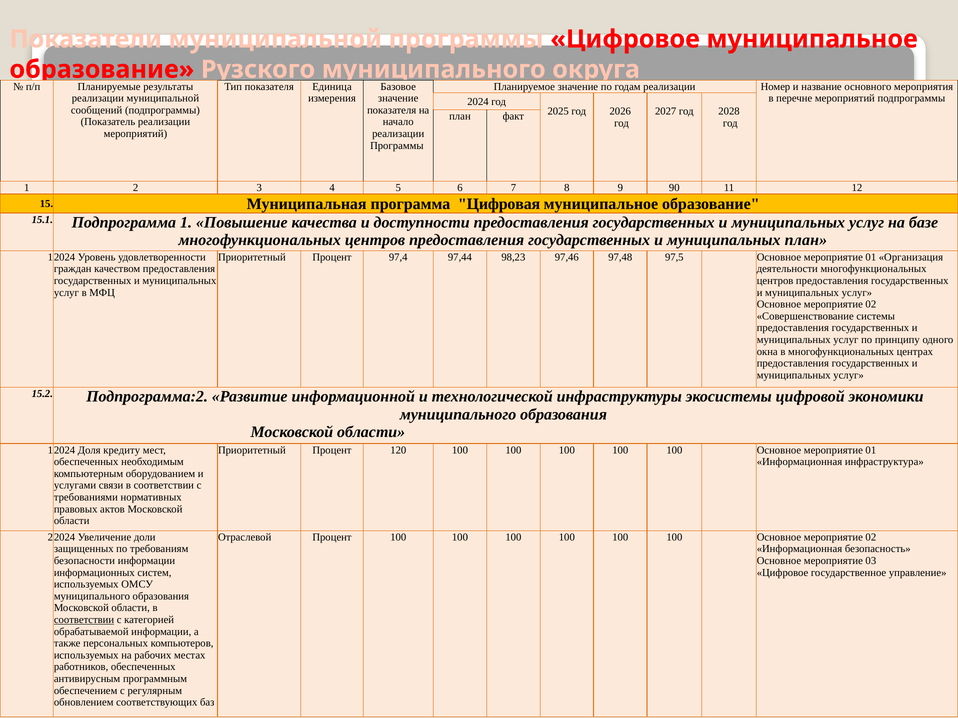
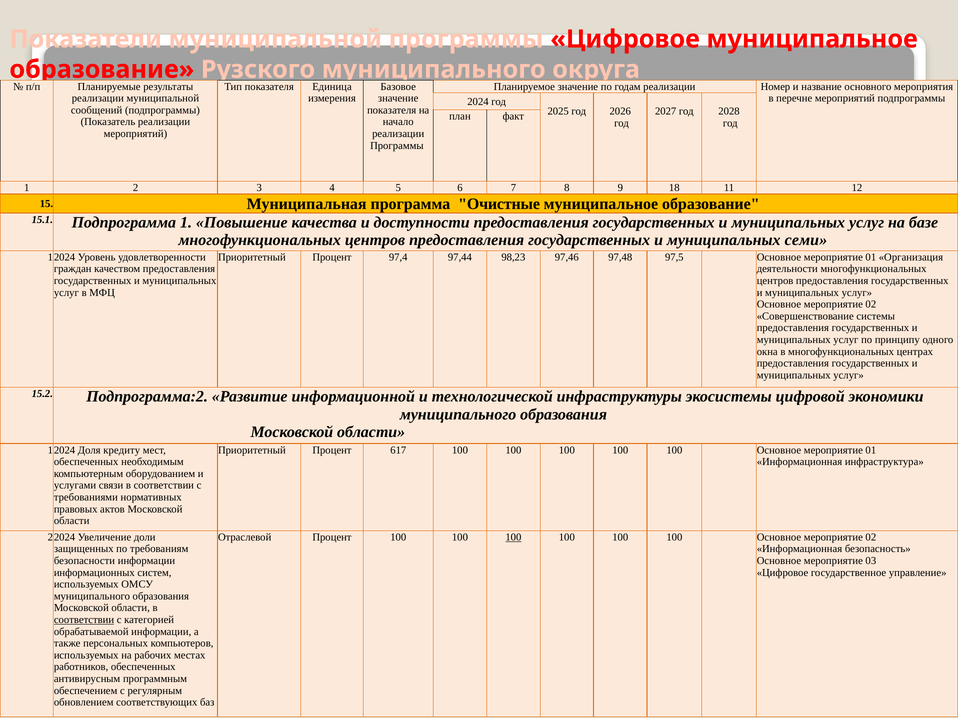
90: 90 -> 18 (674, 188)
Цифровая: Цифровая -> Очистные (499, 204)
муниципальных план: план -> семи (806, 240)
120: 120 -> 617 (398, 450)
100 underline: none -> present (513, 538)
